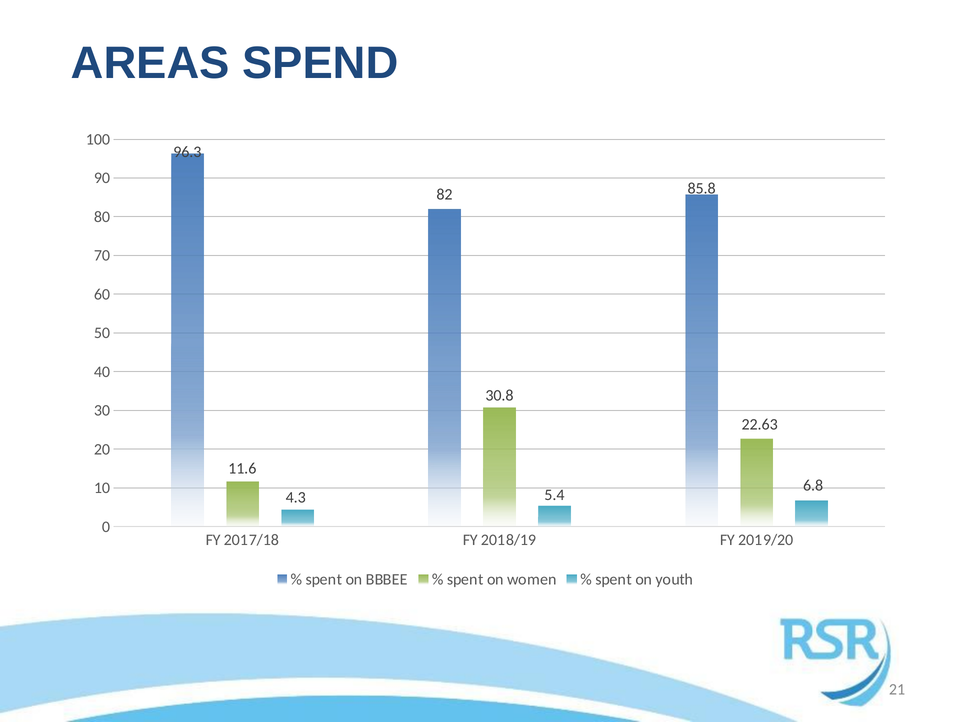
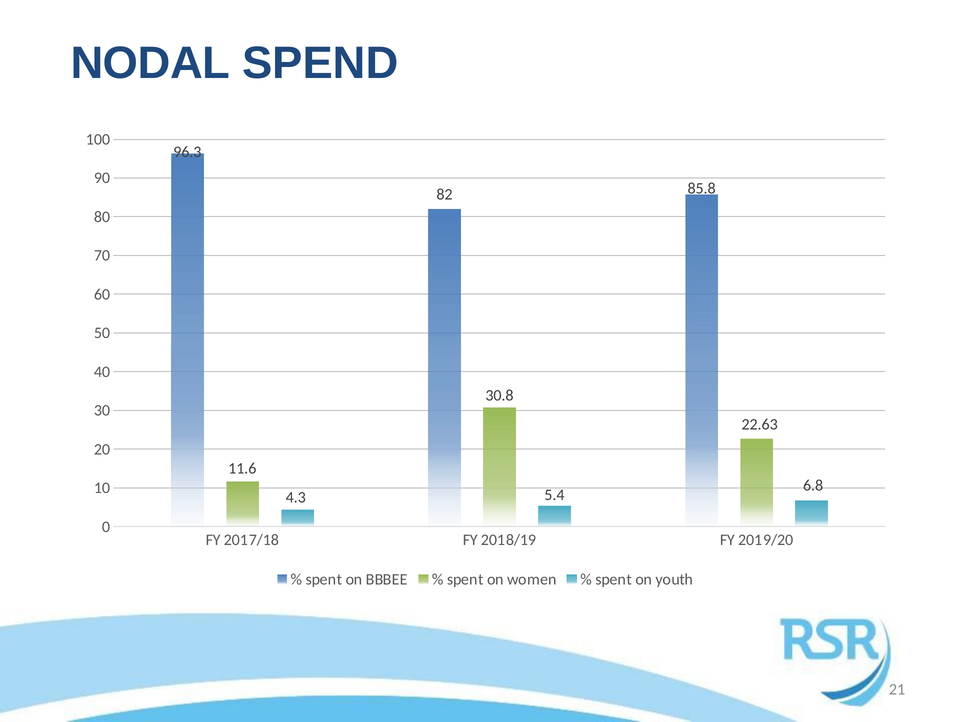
AREAS: AREAS -> NODAL (150, 63)
